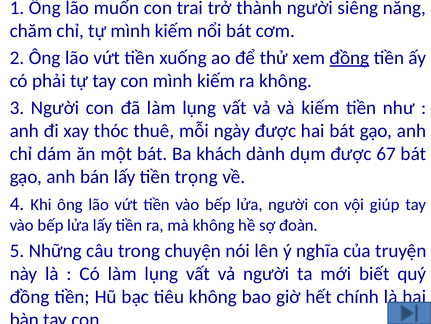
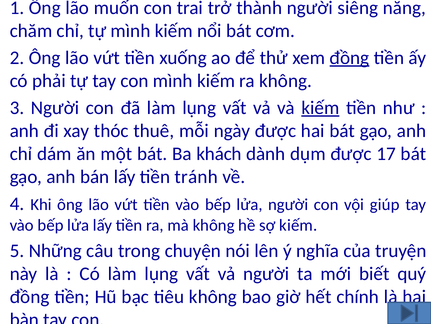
kiếm underline: none -> present (320, 107)
67: 67 -> 17 (386, 153)
trọng: trọng -> tránh (196, 176)
sợ đoàn: đoàn -> kiếm (298, 225)
